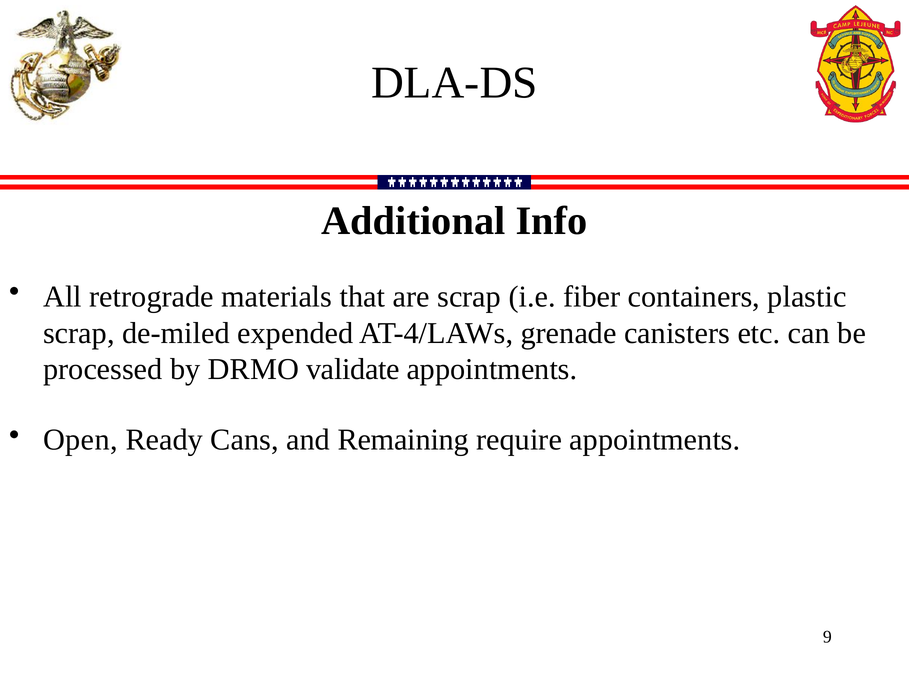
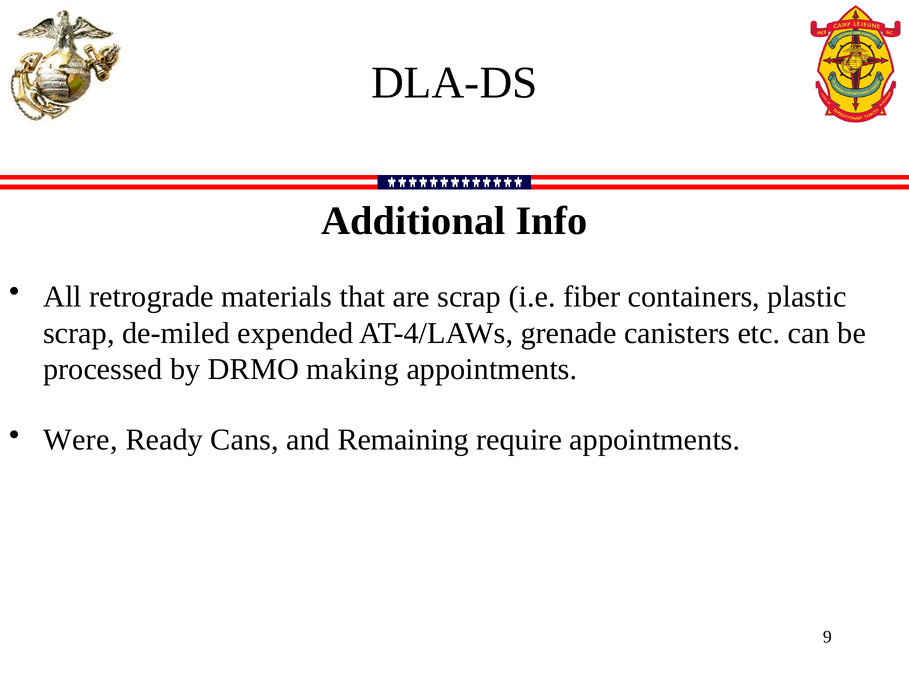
validate: validate -> making (353, 370)
Open: Open -> Were (80, 440)
